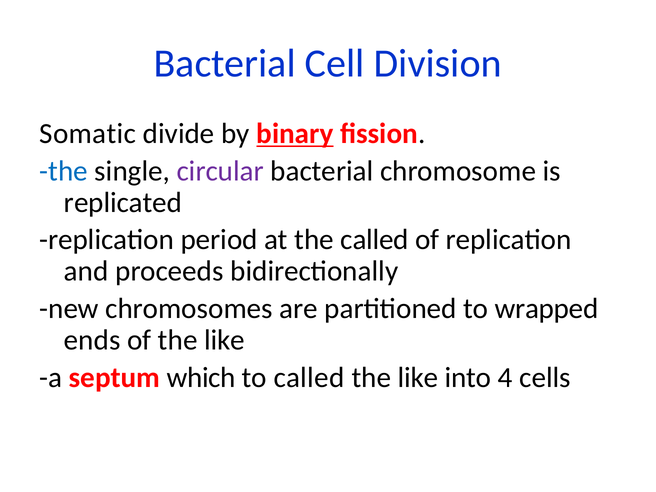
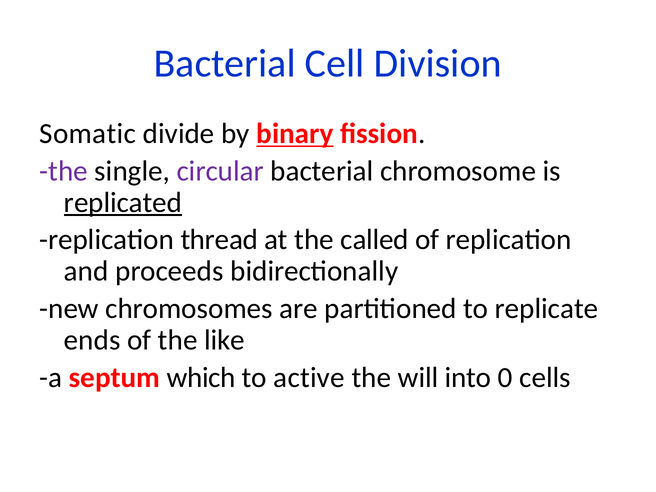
the colour: blue -> purple (64, 171)
replicated underline: none -> present (123, 203)
period: period -> thread (219, 240)
wrapped: wrapped -> replicate (546, 309)
to called: called -> active (309, 378)
like: like -> will (418, 378)
4: 4 -> 0 (505, 378)
